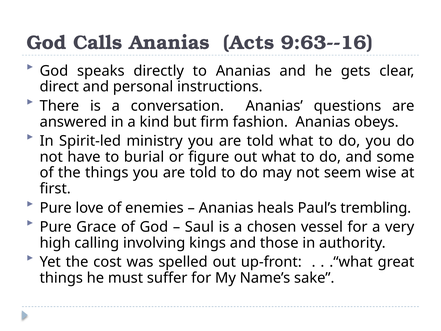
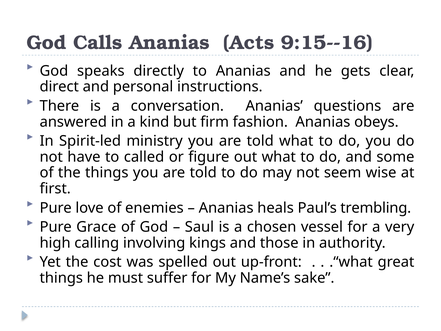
9:63--16: 9:63--16 -> 9:15--16 (327, 43)
burial: burial -> called (144, 157)
